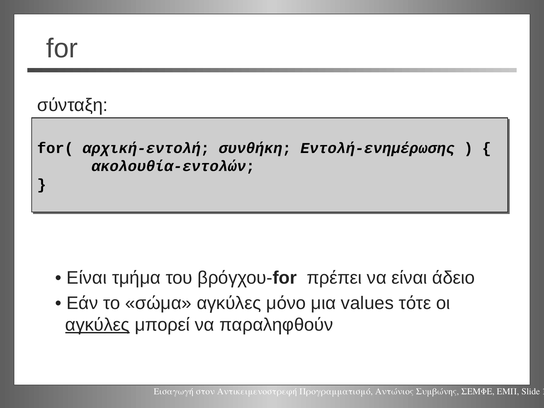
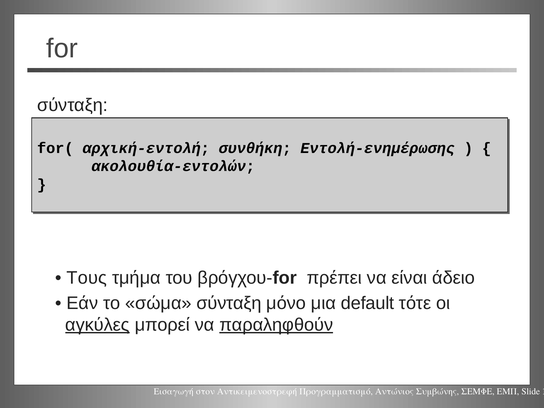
Είναι: Είναι -> Τους (87, 278)
σώμα αγκύλες: αγκύλες -> σύνταξη (229, 303)
values: values -> default (368, 303)
παραληφθούν underline: none -> present (276, 325)
